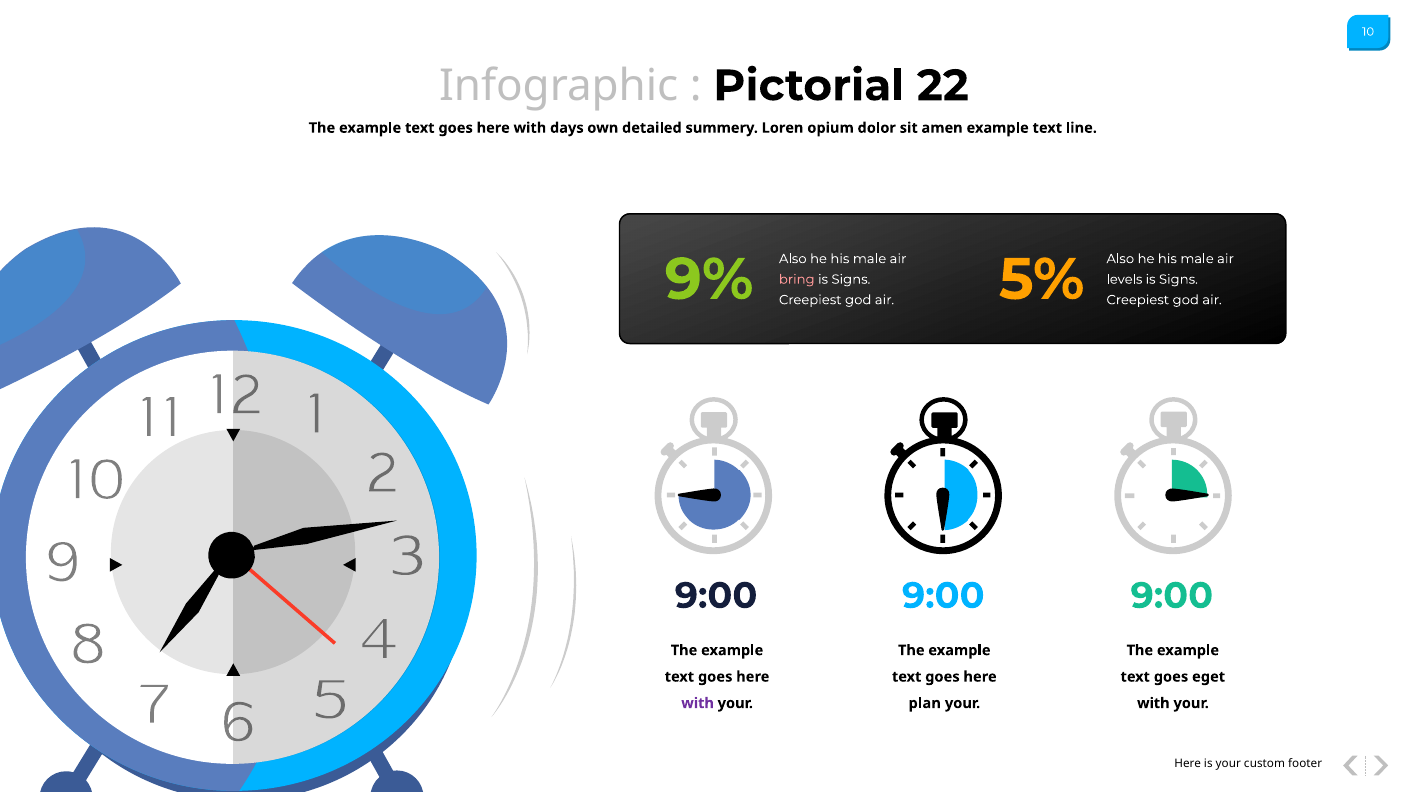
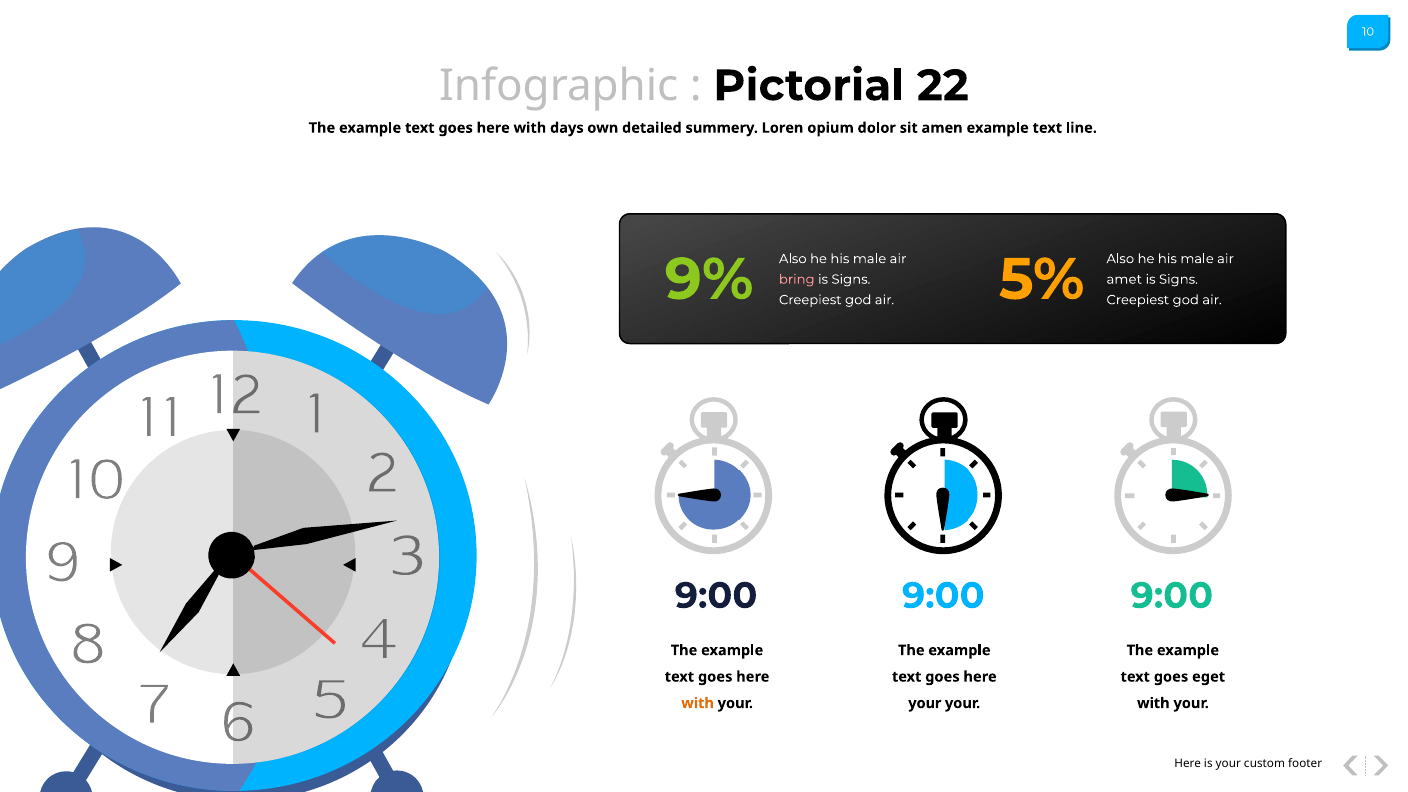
levels: levels -> amet (1124, 279)
with colour: purple -> orange (698, 703)
plan: plan -> your (925, 703)
